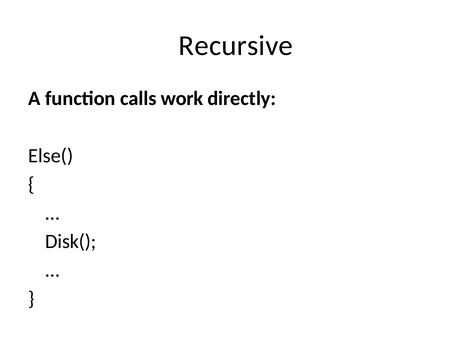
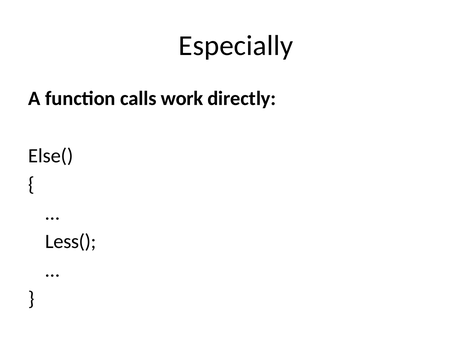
Recursive: Recursive -> Especially (236, 46)
Disk(: Disk( -> Less( (71, 242)
